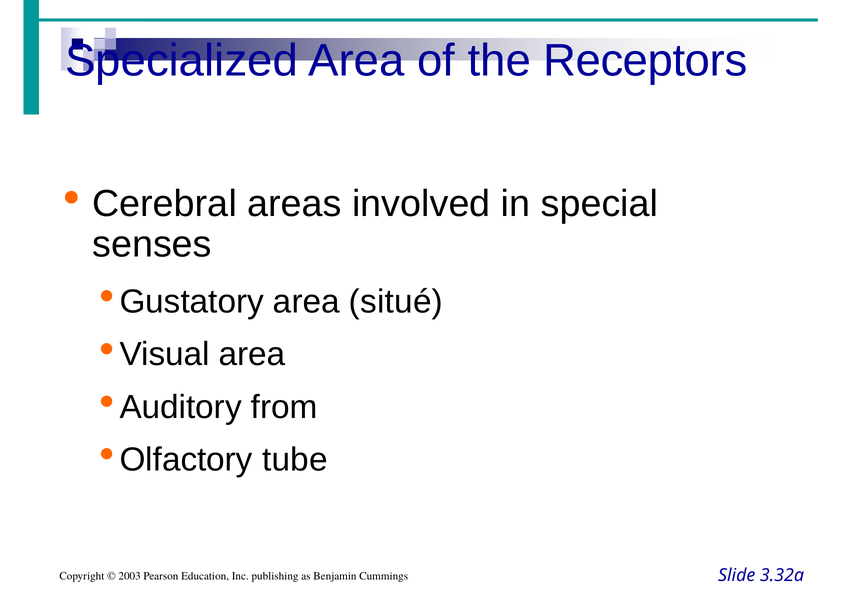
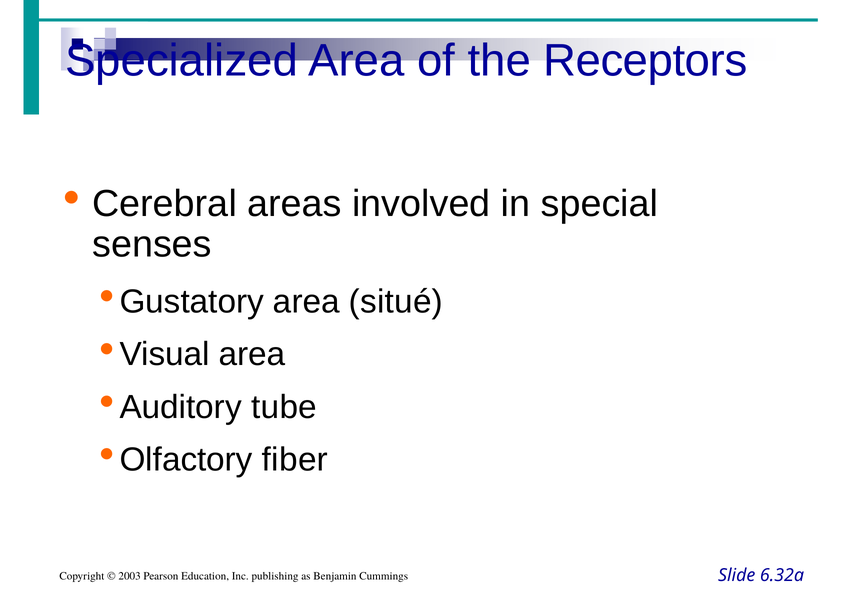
from: from -> tube (284, 407)
tube: tube -> fiber (295, 460)
3.32a: 3.32a -> 6.32a (782, 575)
